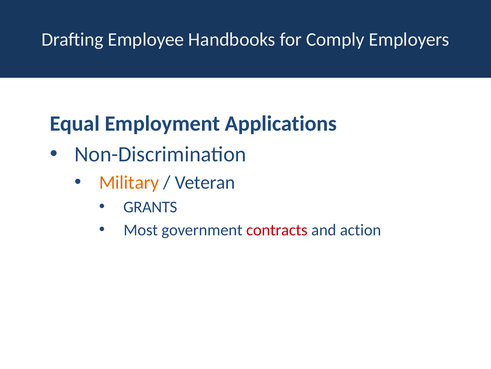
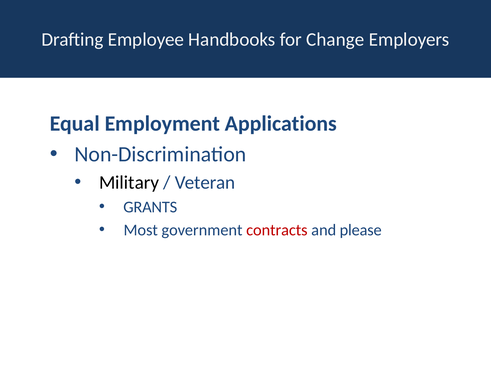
Comply: Comply -> Change (335, 39)
Military colour: orange -> black (129, 182)
action: action -> please (361, 229)
